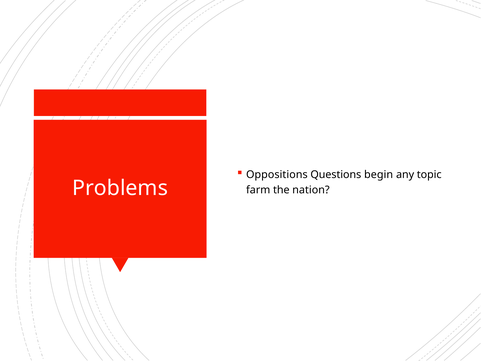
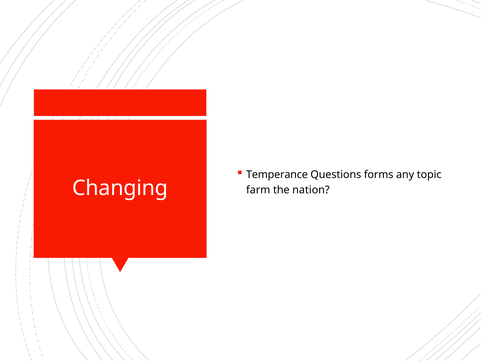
Oppositions: Oppositions -> Temperance (277, 175)
begin: begin -> forms (379, 175)
Problems: Problems -> Changing (120, 188)
